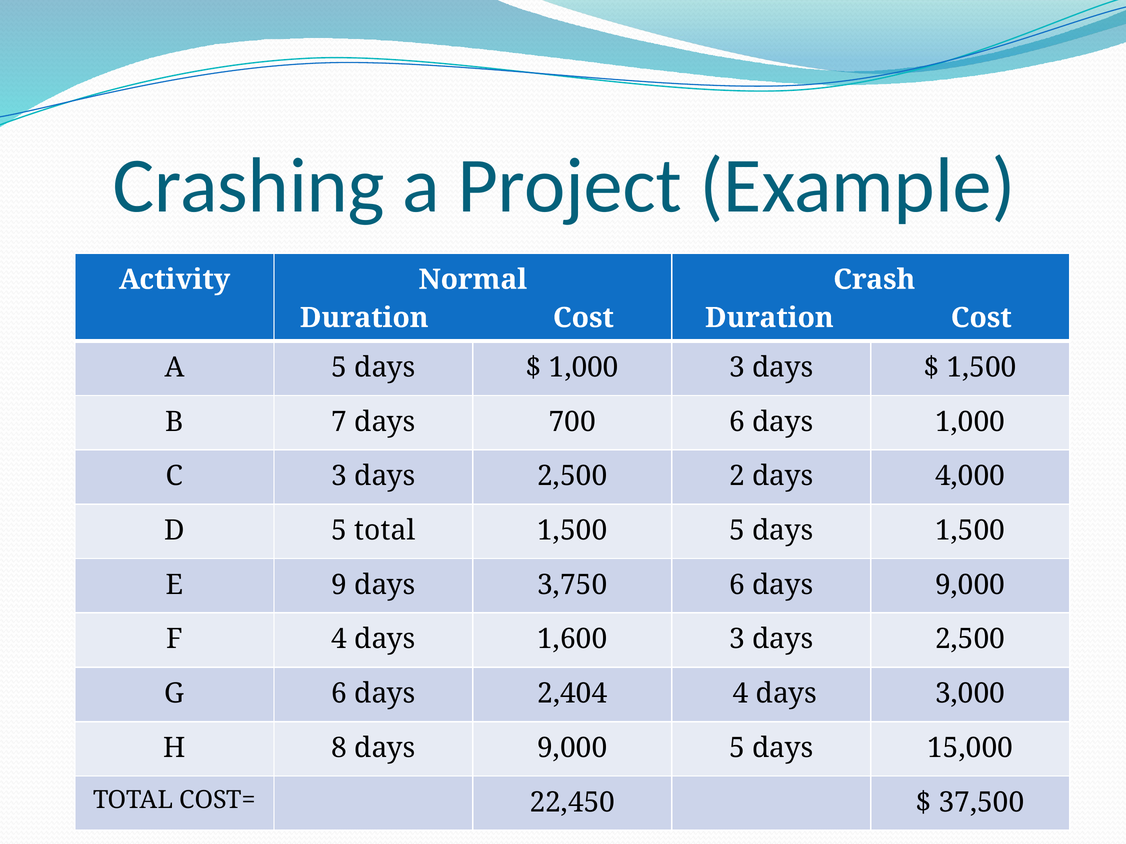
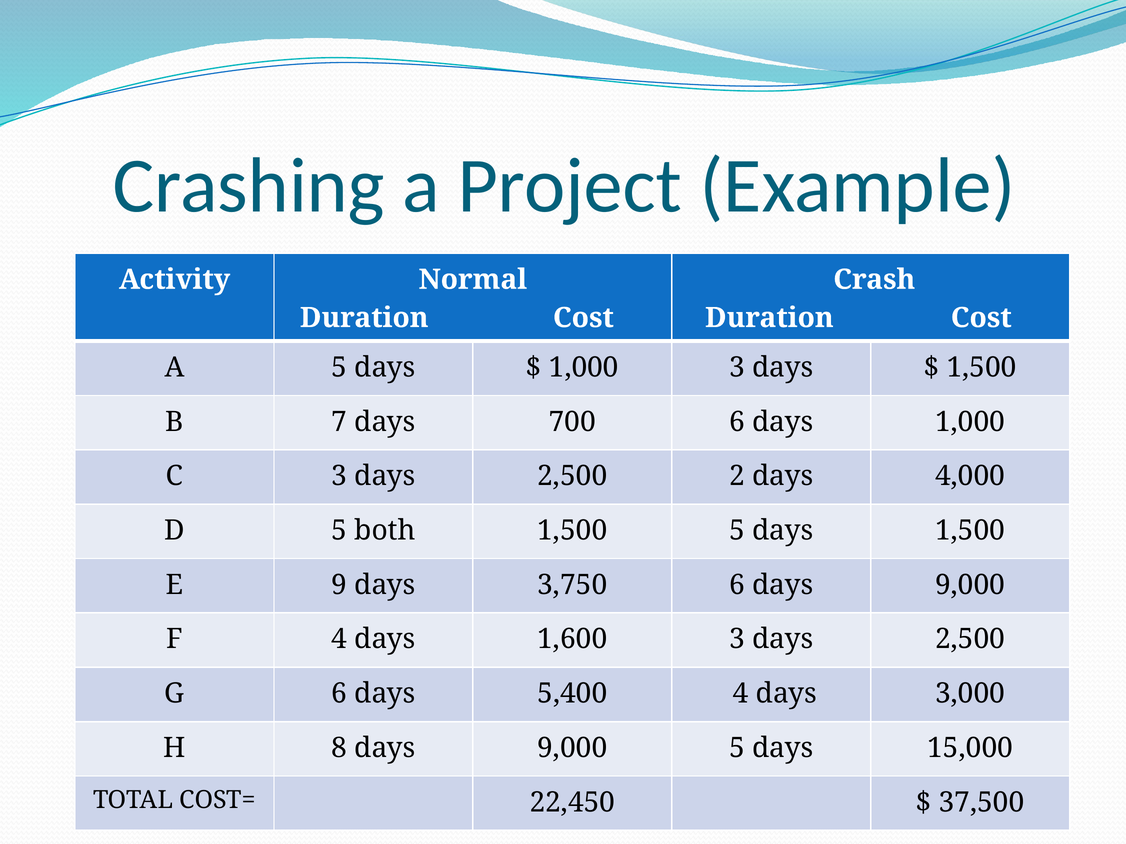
5 total: total -> both (385, 531)
2,404: 2,404 -> 5,400 (572, 694)
